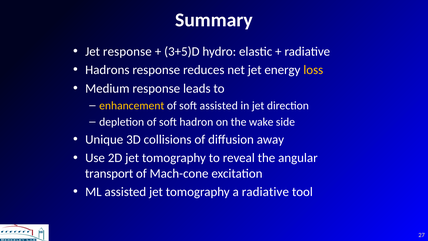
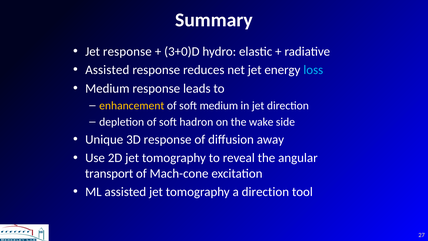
3+5)D: 3+5)D -> 3+0)D (182, 52)
Hadrons: Hadrons -> Assisted (107, 70)
loss colour: yellow -> light blue (313, 70)
soft assisted: assisted -> medium (219, 105)
3D collisions: collisions -> response (168, 139)
a radiative: radiative -> direction (265, 192)
